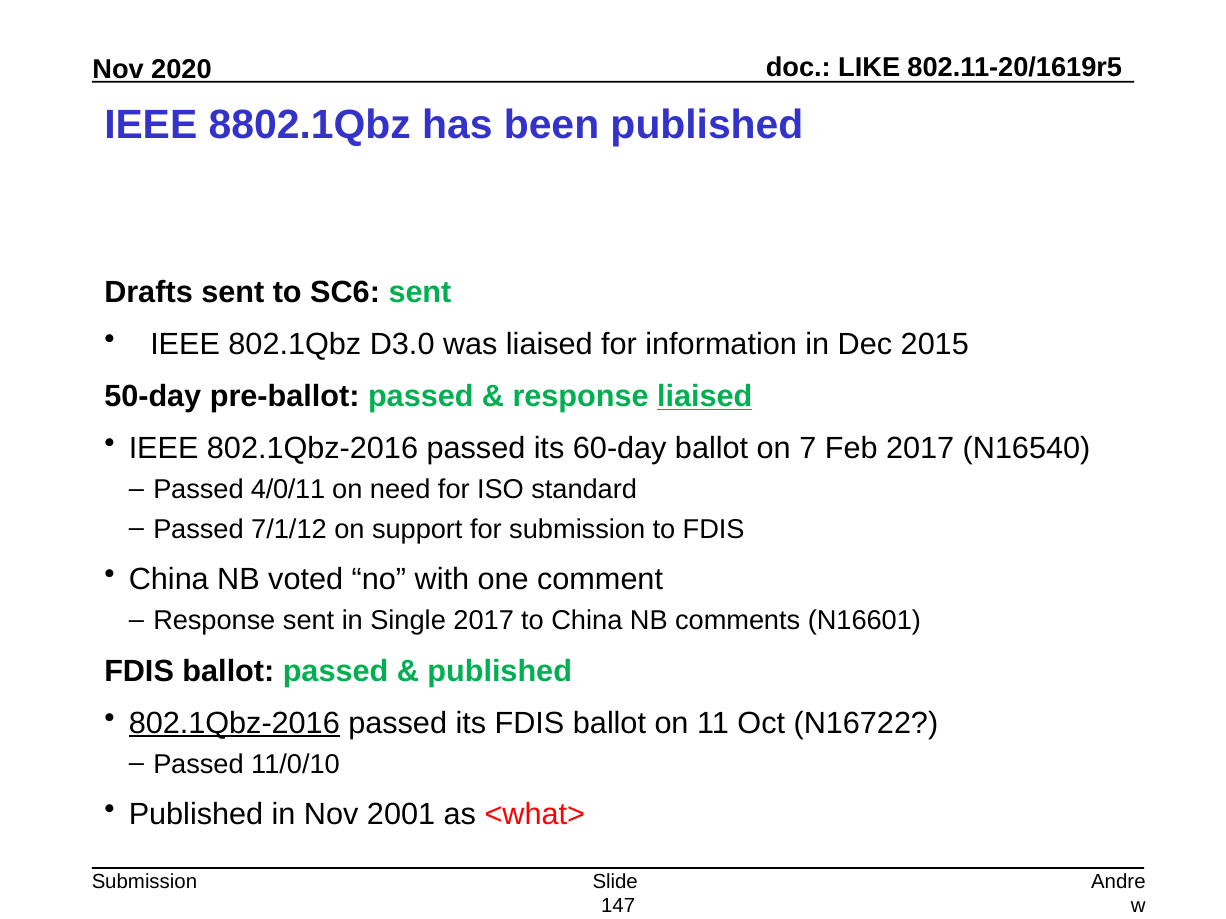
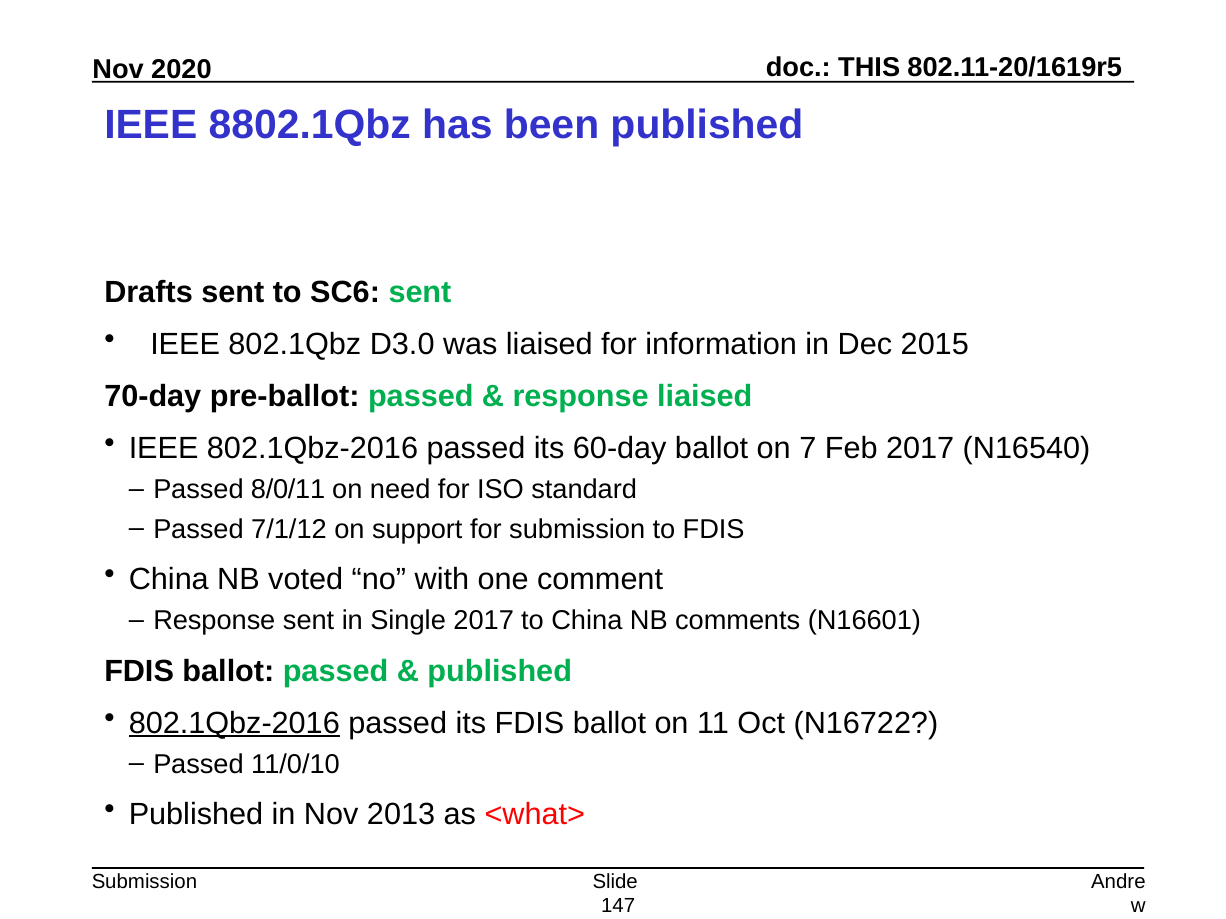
LIKE: LIKE -> THIS (869, 67)
50-day: 50-day -> 70-day (153, 397)
liaised underline: present -> none (705, 397)
4/0/11: 4/0/11 -> 8/0/11 (288, 490)
2001: 2001 -> 2013 (401, 815)
